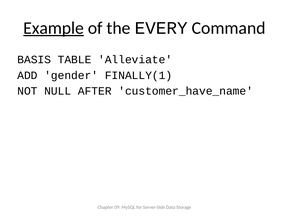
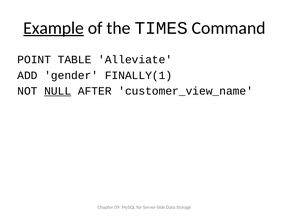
EVERY: EVERY -> TIMES (161, 28)
BASIS: BASIS -> POINT (34, 60)
NULL underline: none -> present (58, 91)
customer_have_name: customer_have_name -> customer_view_name (186, 91)
